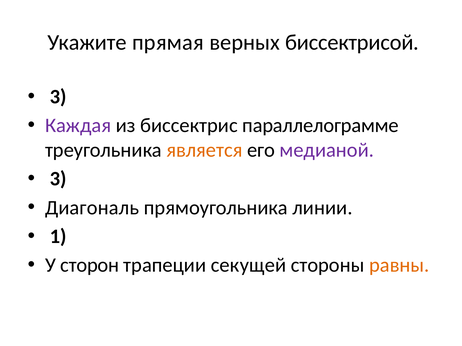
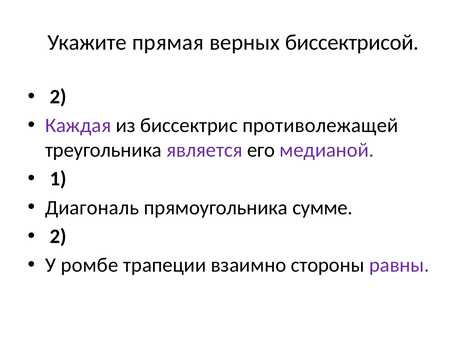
3: 3 -> 2 (58, 97)
параллелограмме: параллелограмме -> противолежащей (320, 126)
является colour: orange -> purple (204, 150)
3: 3 -> 1 (58, 179)
линии: линии -> сумме (323, 208)
1: 1 -> 2 (58, 237)
сторон: сторон -> ромбе (90, 265)
секущей: секущей -> взаимно (249, 265)
равны colour: orange -> purple (399, 265)
